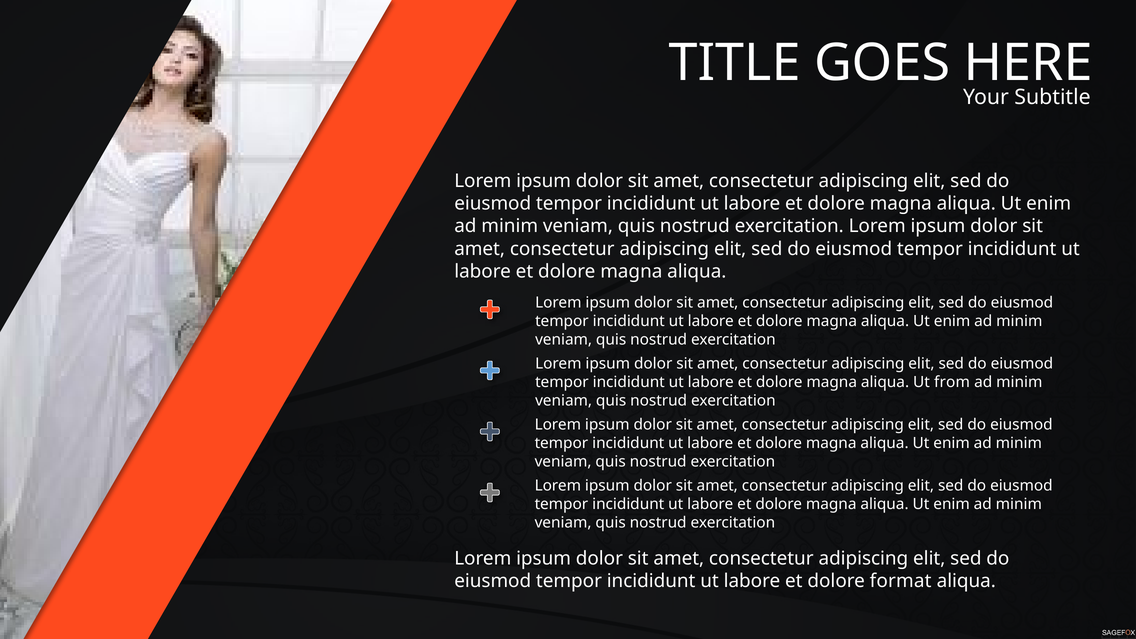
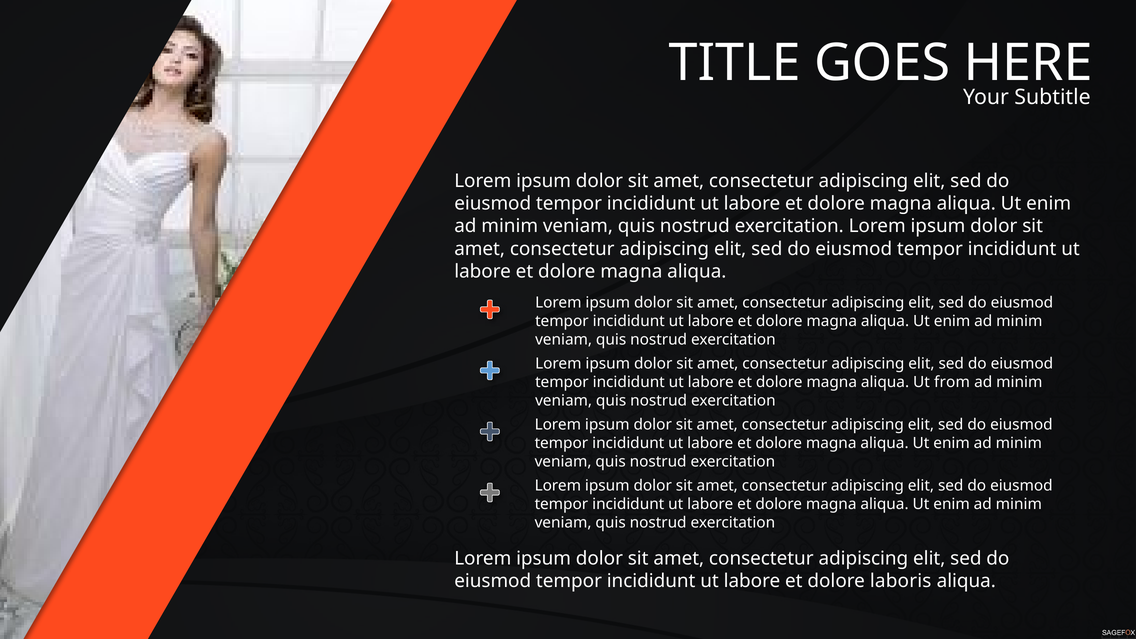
format: format -> laboris (901, 581)
